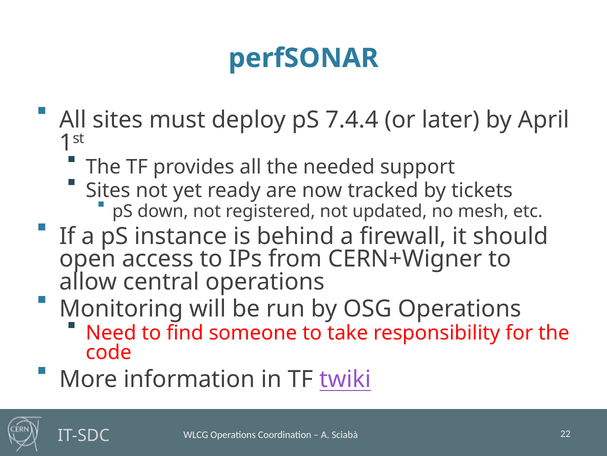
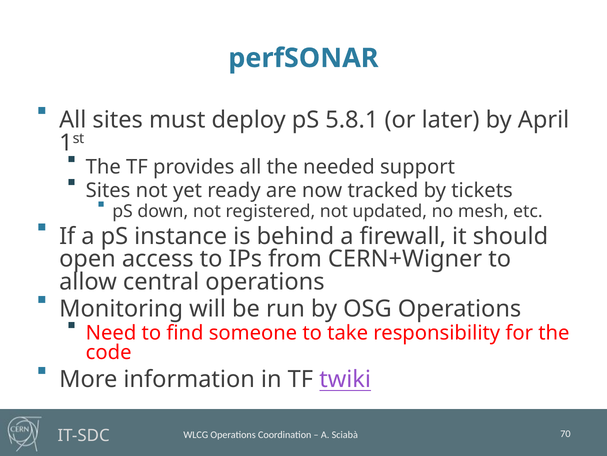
7.4.4: 7.4.4 -> 5.8.1 (352, 120)
22: 22 -> 70 (565, 433)
